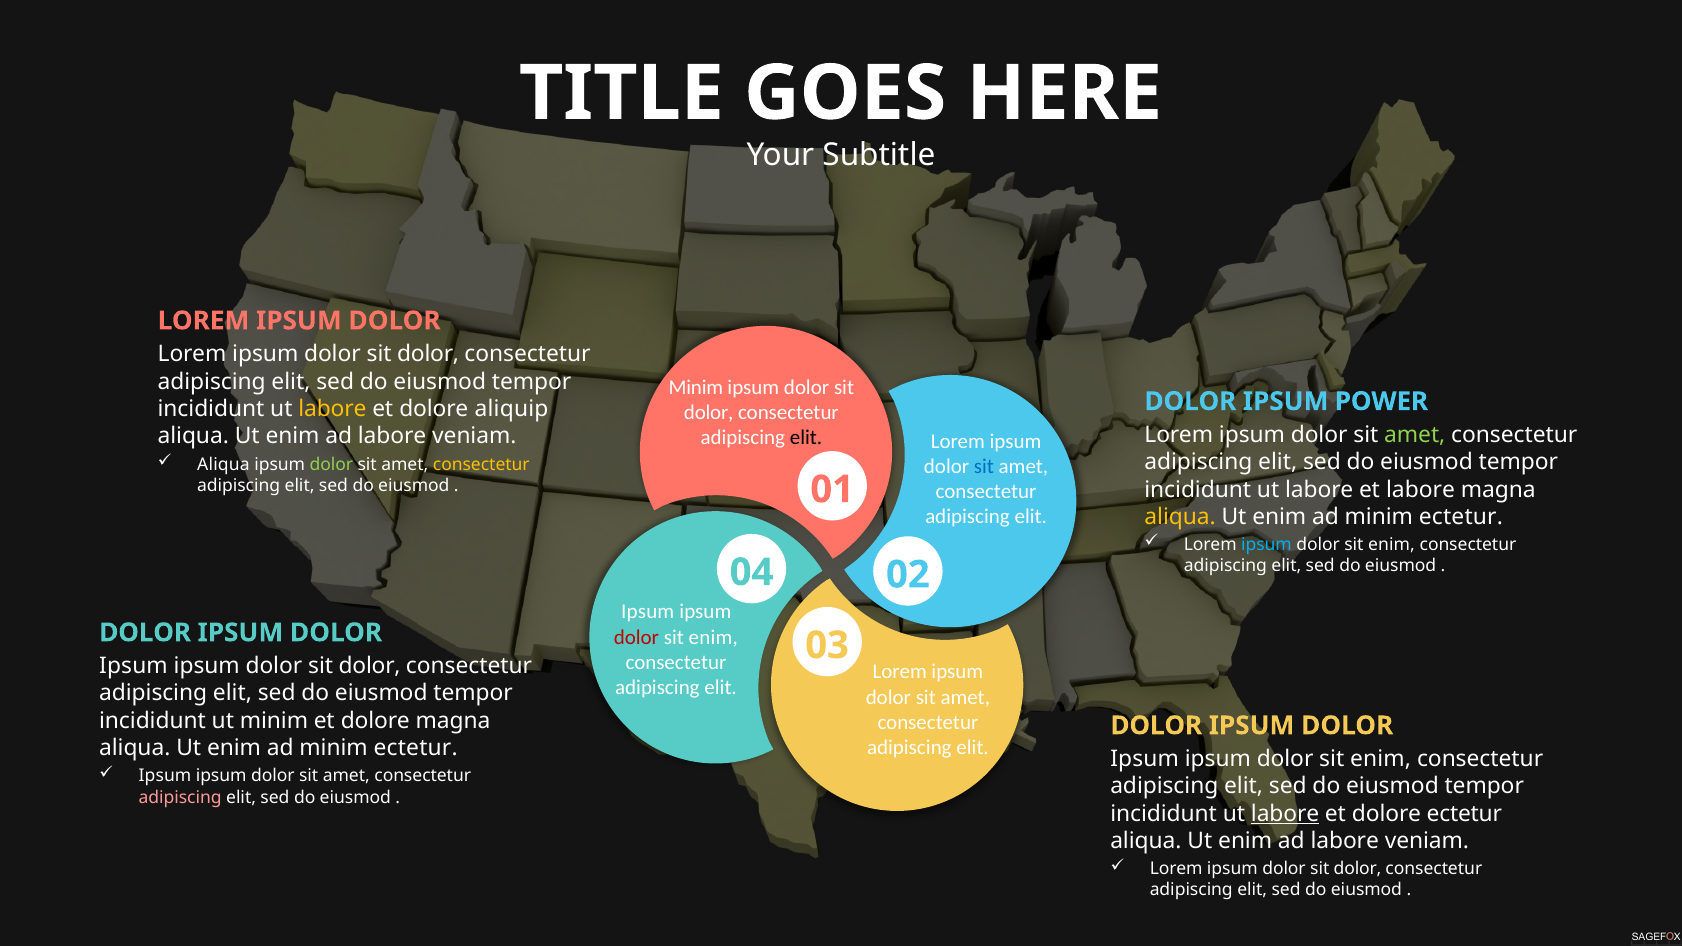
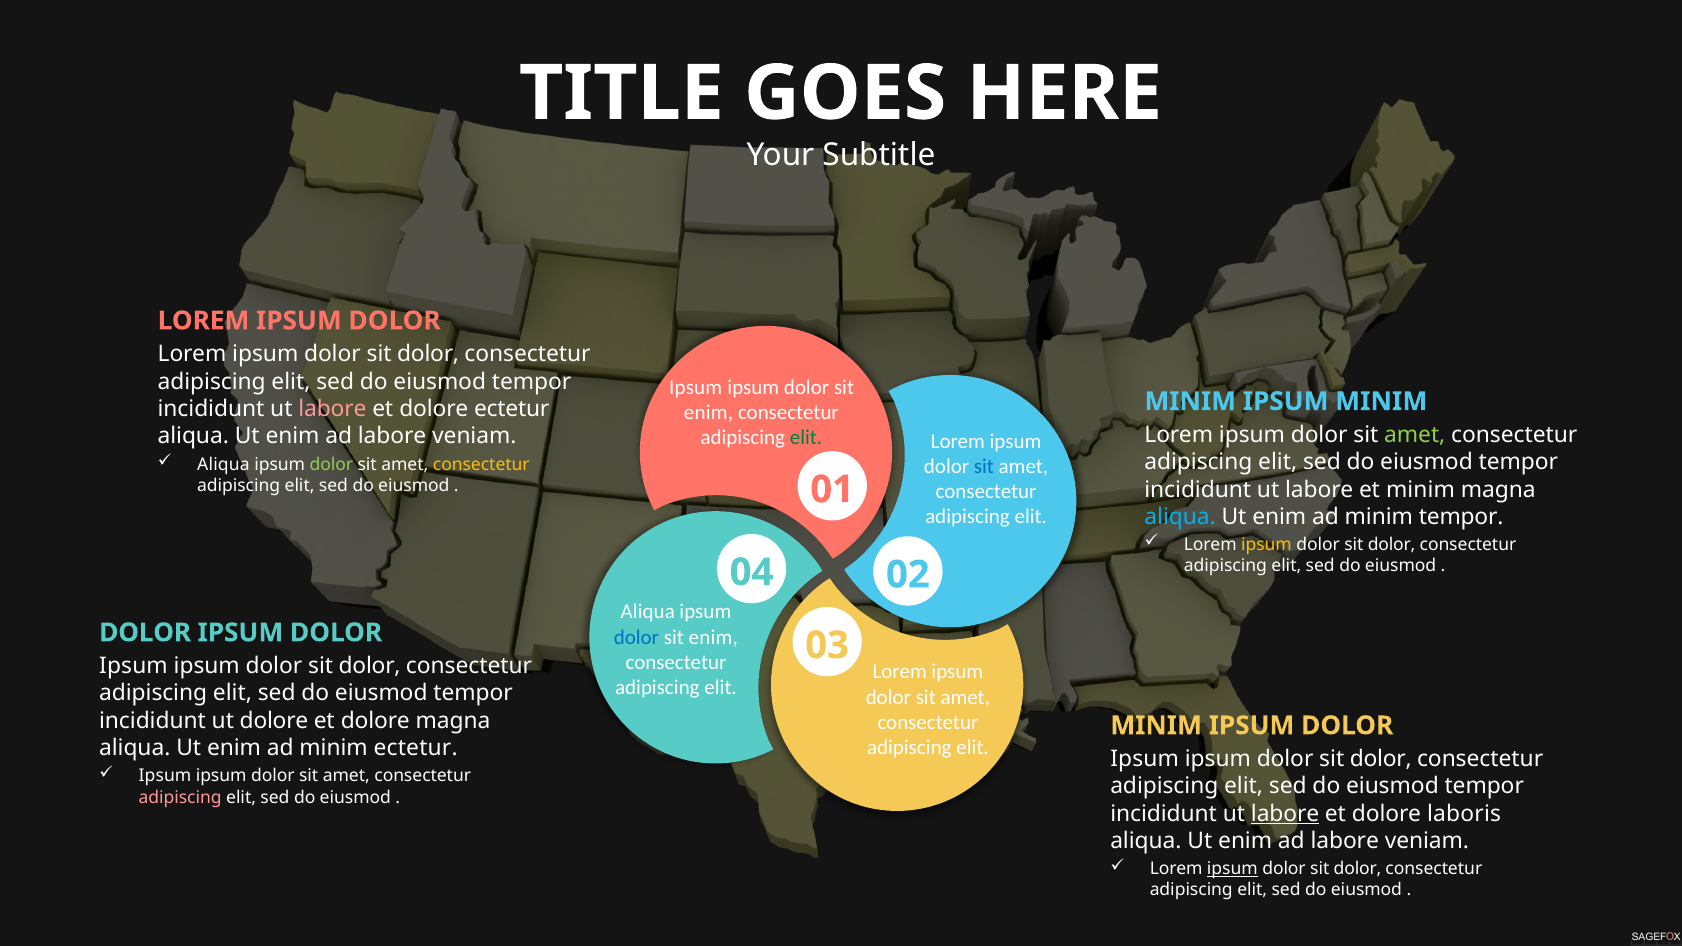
Minim: Minim -> Ipsum (696, 387)
DOLOR: DOLOR -> MINIM (1190, 401)
IPSUM POWER: POWER -> MINIM (1381, 401)
labore colour: yellow -> pink (332, 409)
dolore aliquip: aliquip -> ectetur (512, 409)
dolor: dolor -> enim (708, 412)
elit colour: black -> green (806, 438)
et labore: labore -> minim (1420, 490)
aliqua colour: yellow -> light blue (1180, 517)
ectetur: ectetur -> tempor (1461, 517)
ipsum colour: light blue -> yellow (1266, 545)
enim: enim -> dolor (1392, 545)
Ipsum: Ipsum -> Aliqua (648, 612)
dolor colour: red -> blue (636, 637)
ut minim: minim -> dolore (274, 721)
DOLOR: DOLOR -> MINIM (1156, 726)
enim: enim -> dolor (1381, 759)
dolore ectetur: ectetur -> laboris (1464, 814)
ipsum underline: none -> present (1232, 869)
